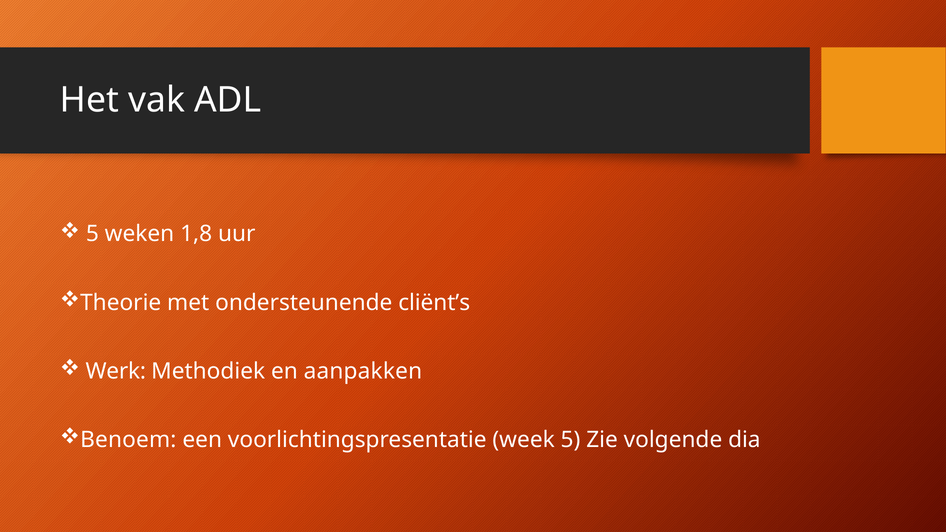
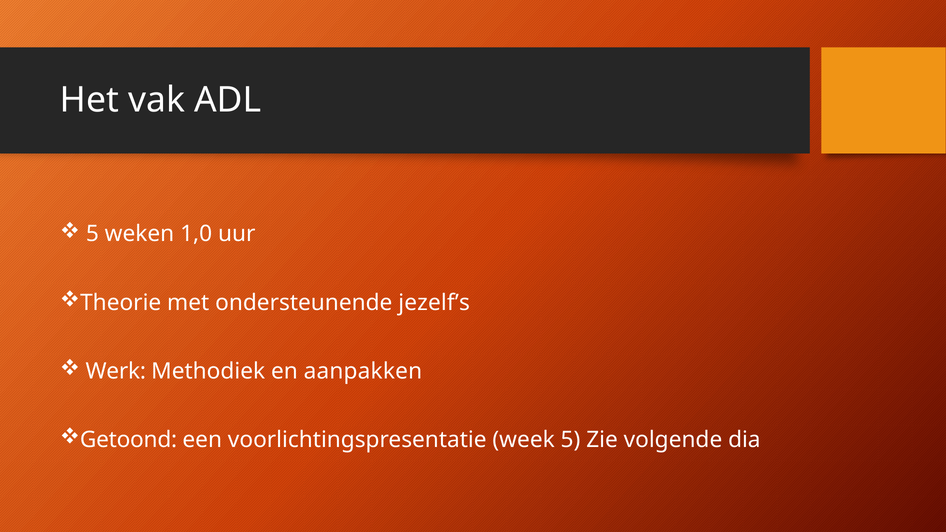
1,8: 1,8 -> 1,0 (196, 234)
cliënt’s: cliënt’s -> jezelf’s (434, 303)
Benoem: Benoem -> Getoond (129, 440)
